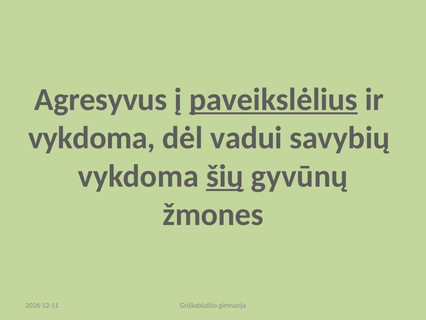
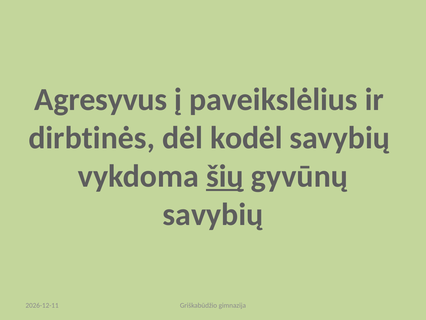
paveikslėlius underline: present -> none (273, 99)
vykdoma: vykdoma -> dirbtinės (92, 138)
vadui: vadui -> kodėl (246, 138)
žmones: žmones -> savybių (213, 214)
